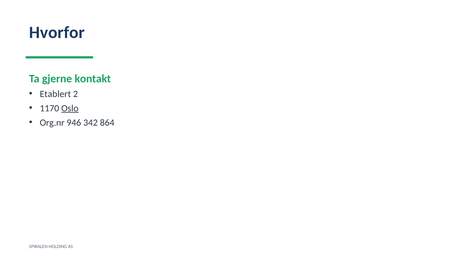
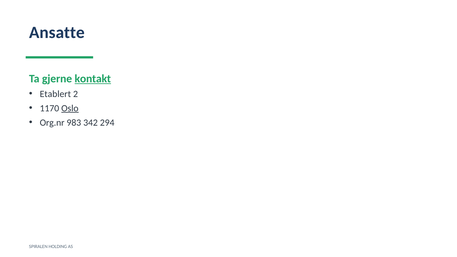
Hvorfor: Hvorfor -> Ansatte (57, 33)
kontakt underline: none -> present (93, 79)
946: 946 -> 983 (74, 123)
864: 864 -> 294 (107, 123)
